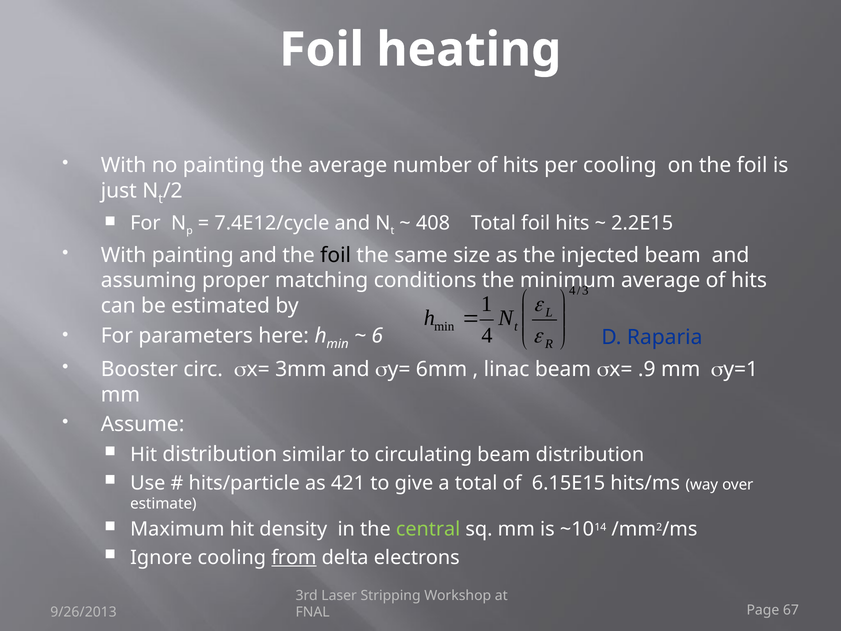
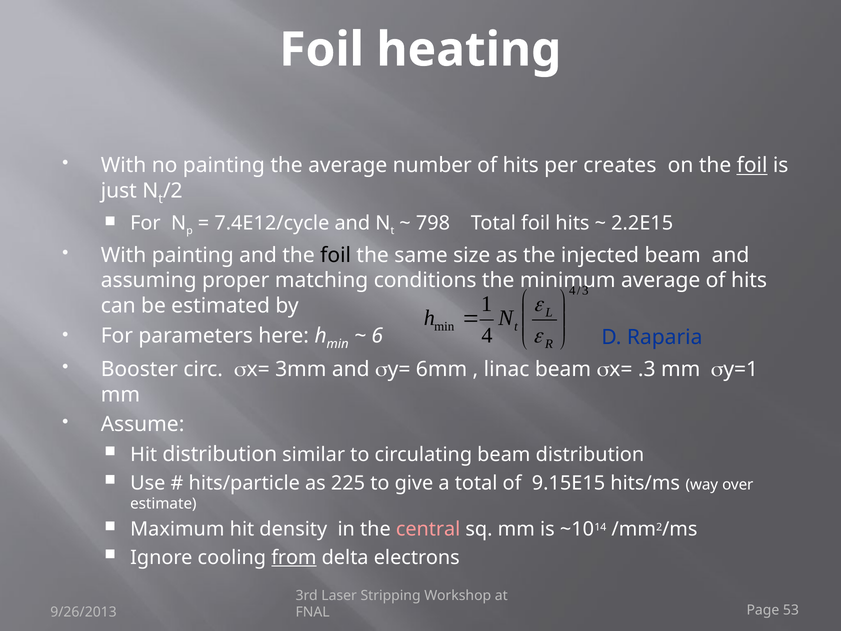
per cooling: cooling -> creates (620, 165)
foil underline: none -> present (752, 165)
408: 408 -> 798 (433, 223)
.9: .9 -> .3 (647, 369)
421: 421 -> 225 (348, 483)
6.15E15: 6.15E15 -> 9.15E15 (568, 483)
central colour: light green -> pink (428, 529)
67: 67 -> 53 (791, 610)
